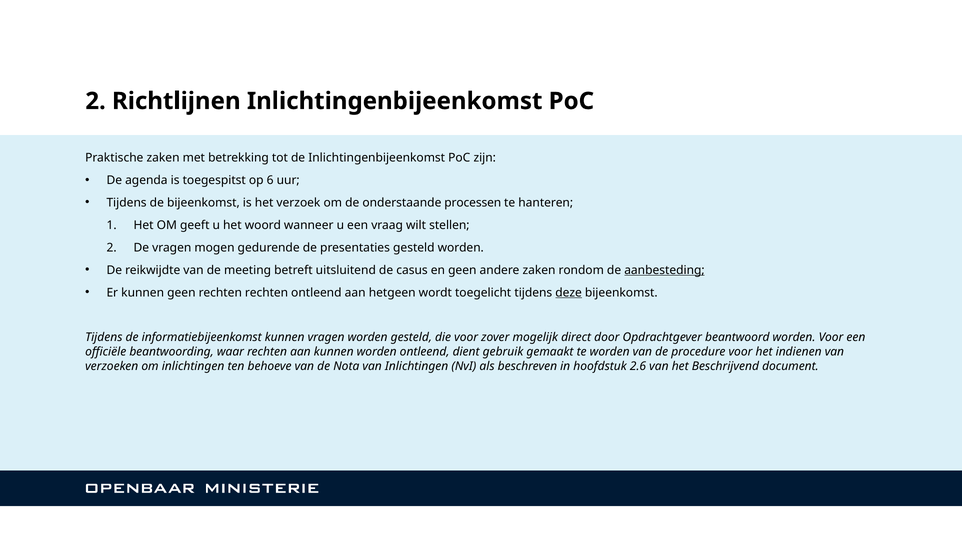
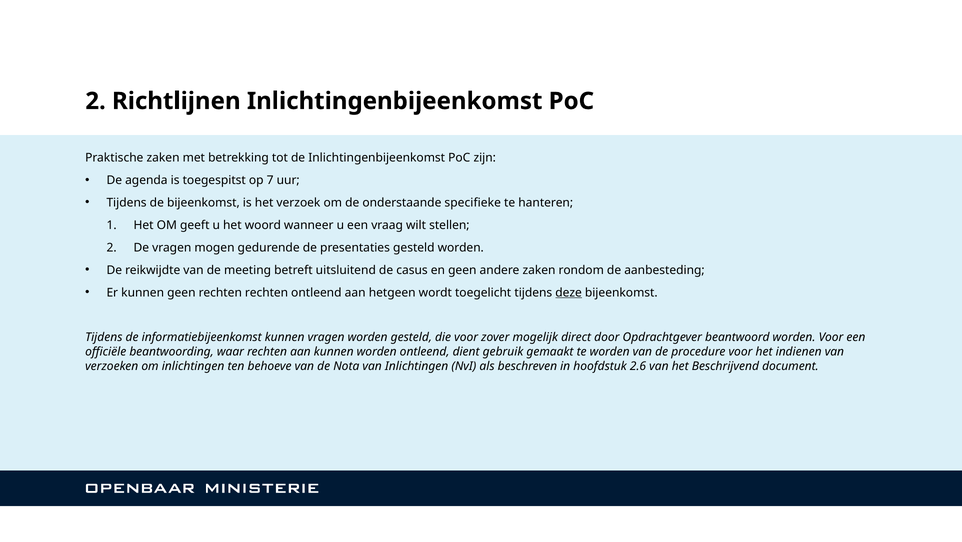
6: 6 -> 7 (270, 180)
processen: processen -> specifieke (473, 202)
aanbesteding underline: present -> none (664, 270)
